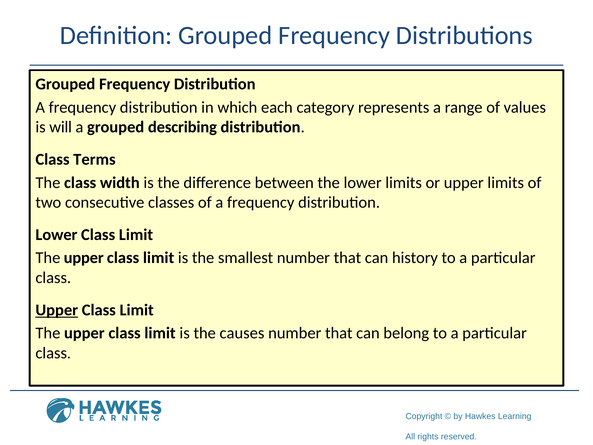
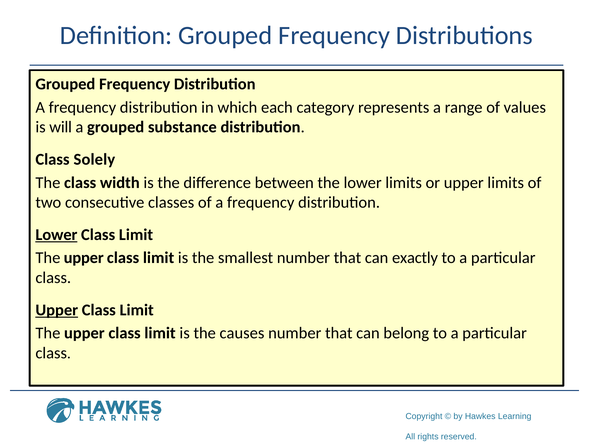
describing: describing -> substance (182, 127)
Terms: Terms -> Solely (94, 159)
Lower underline: none -> present (56, 235)
history: history -> exactly (415, 258)
